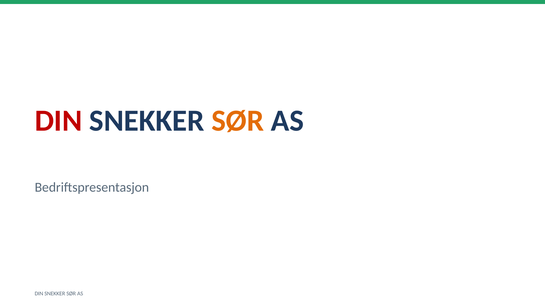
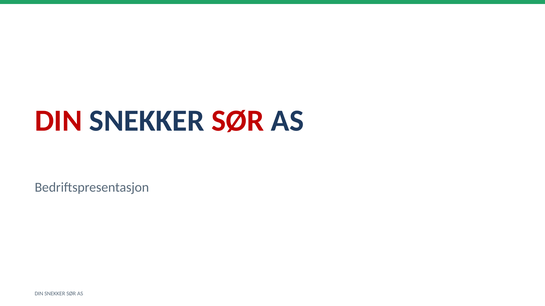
SØR colour: orange -> red (238, 121)
